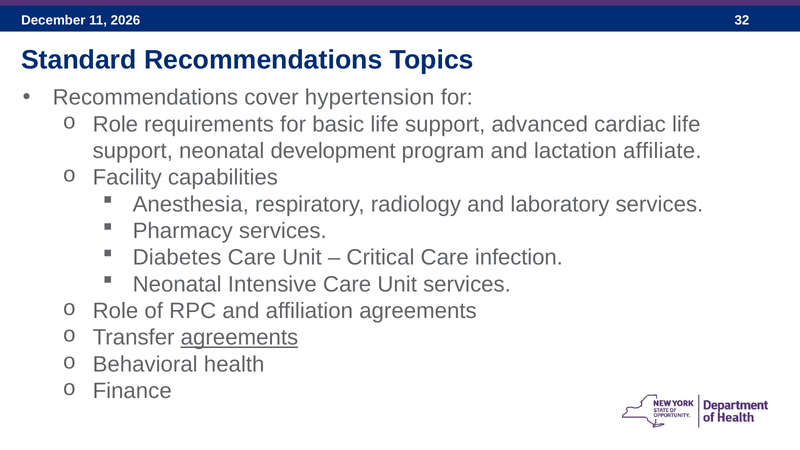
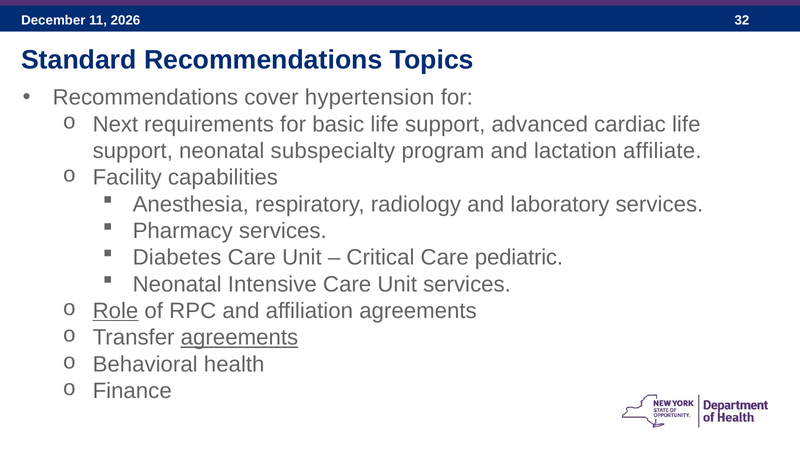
Role: Role -> Next (115, 124)
development: development -> subspecialty (333, 151)
infection: infection -> pediatric (519, 258)
Role underline: none -> present (116, 311)
